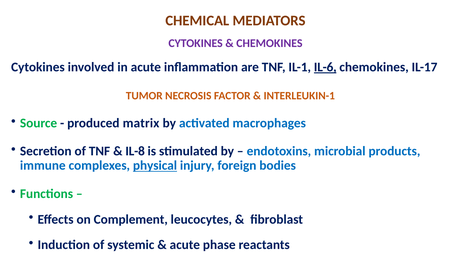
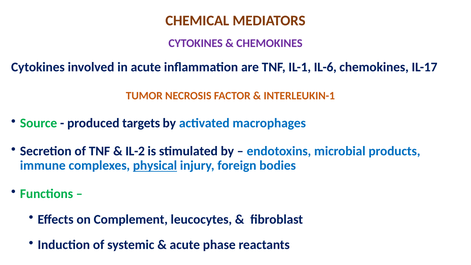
IL-6 underline: present -> none (325, 67)
matrix: matrix -> targets (141, 123)
IL-8: IL-8 -> IL-2 (135, 151)
